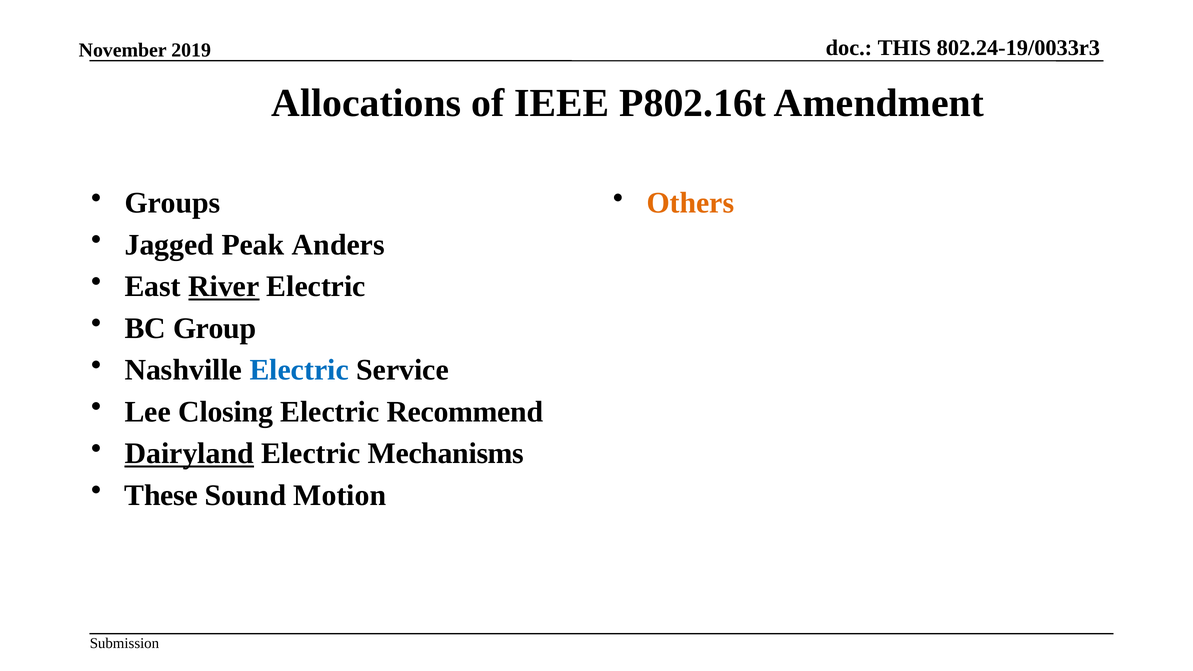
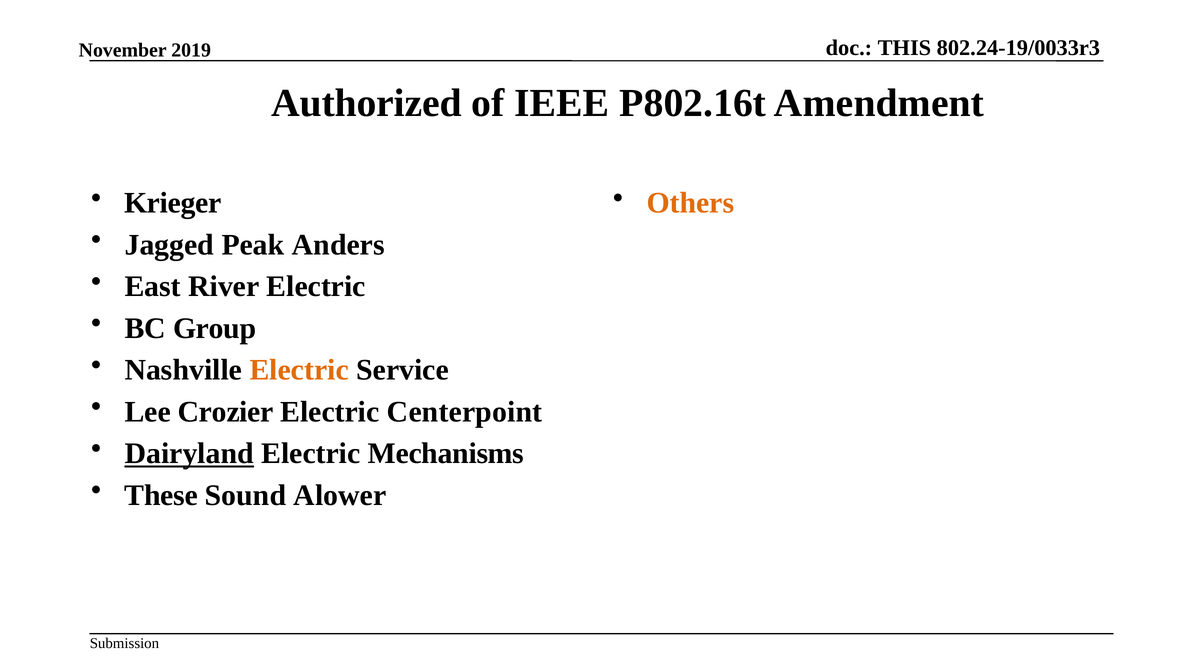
Allocations: Allocations -> Authorized (367, 103)
Groups: Groups -> Krieger (173, 203)
River underline: present -> none (224, 287)
Electric colour: blue -> orange (299, 370)
Closing: Closing -> Crozier (226, 412)
Recommend: Recommend -> Centerpoint (465, 412)
Motion: Motion -> Alower (340, 495)
